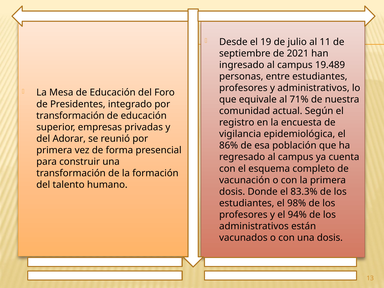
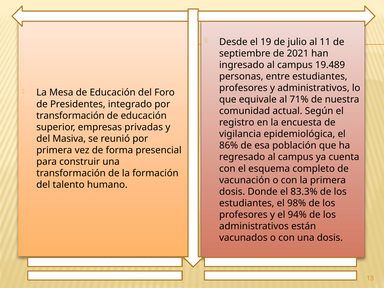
Adorar: Adorar -> Masiva (69, 139)
